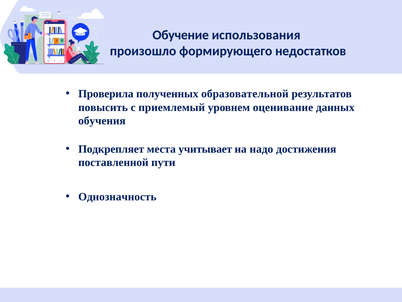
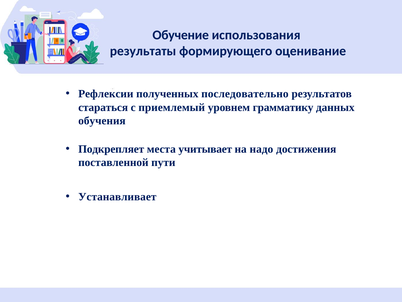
произошло: произошло -> результаты (143, 51)
недостатков: недостатков -> оценивание (311, 51)
Проверила: Проверила -> Рефлексии (106, 94)
образовательной: образовательной -> последовательно (245, 94)
повысить: повысить -> стараться (103, 107)
оценивание: оценивание -> грамматику (283, 107)
Однозначность: Однозначность -> Устанавливает (117, 196)
